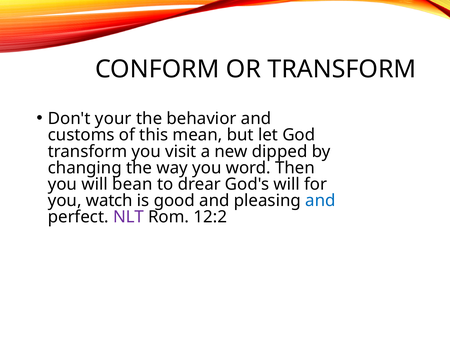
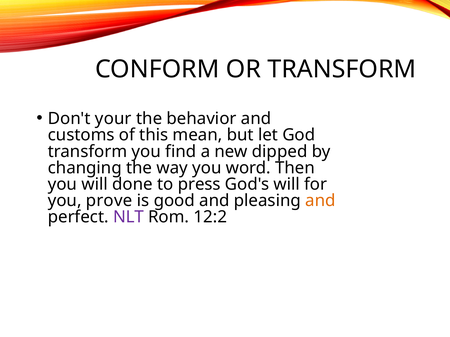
visit: visit -> find (181, 152)
bean: bean -> done (132, 185)
drear: drear -> press (199, 185)
watch: watch -> prove (109, 201)
and colour: blue -> orange (320, 201)
